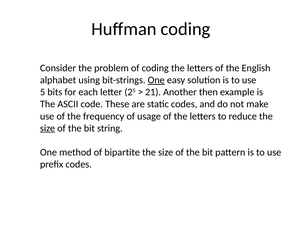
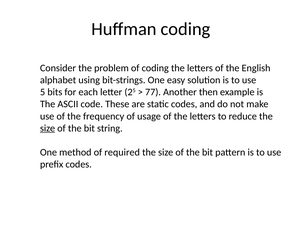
One underline: present -> none (156, 80)
21: 21 -> 77 (153, 92)
bipartite: bipartite -> required (122, 153)
